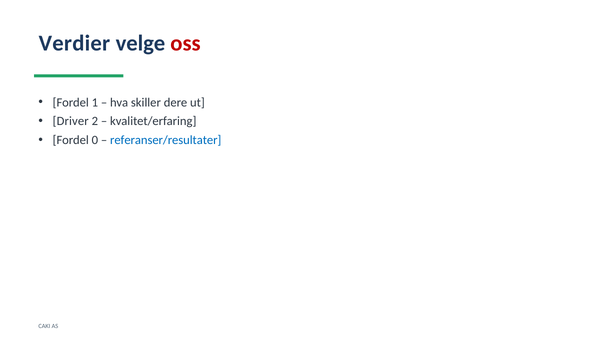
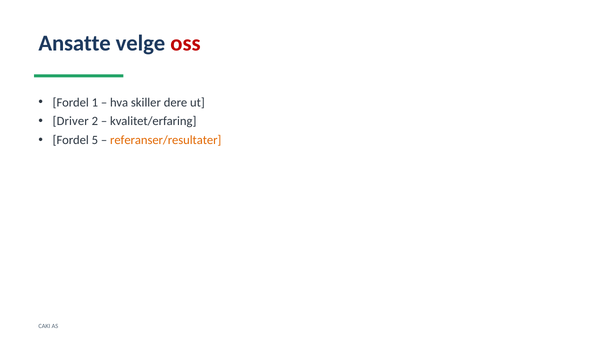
Verdier: Verdier -> Ansatte (75, 43)
0: 0 -> 5 (95, 140)
referanser/resultater colour: blue -> orange (166, 140)
